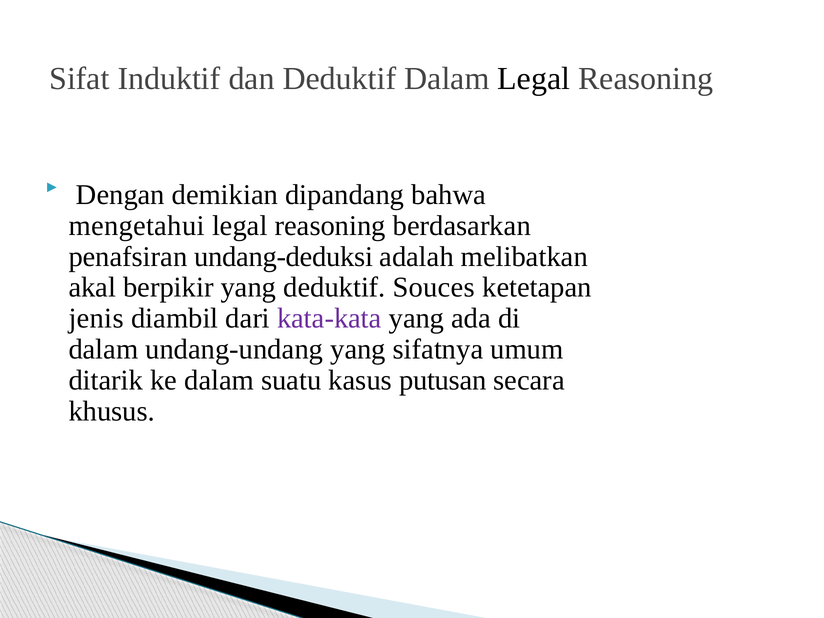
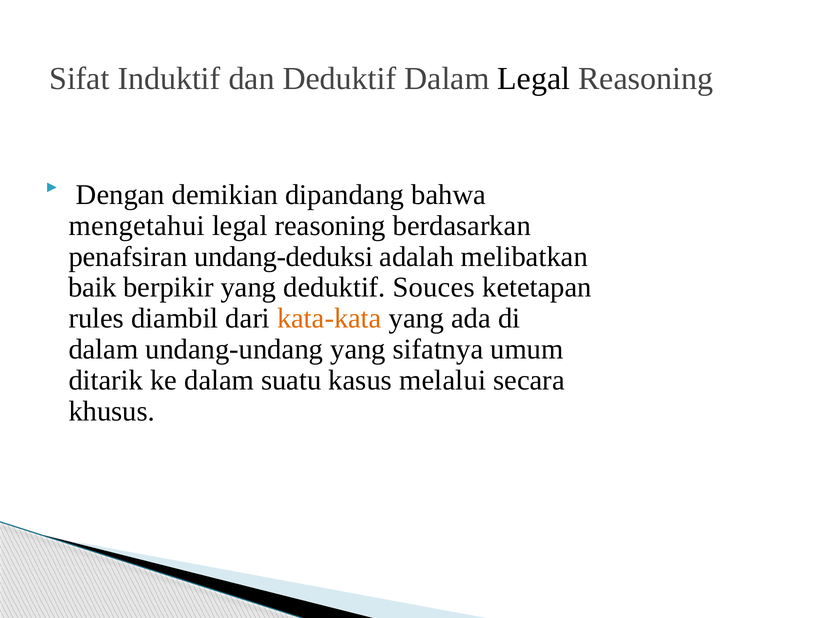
akal: akal -> baik (92, 288)
jenis: jenis -> rules (96, 318)
kata-kata colour: purple -> orange (329, 318)
putusan: putusan -> melalui (443, 380)
